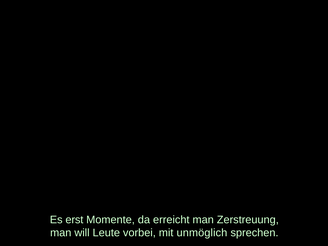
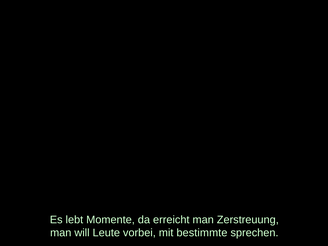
erst: erst -> lebt (74, 220)
unmöglich: unmöglich -> bestimmte (202, 233)
